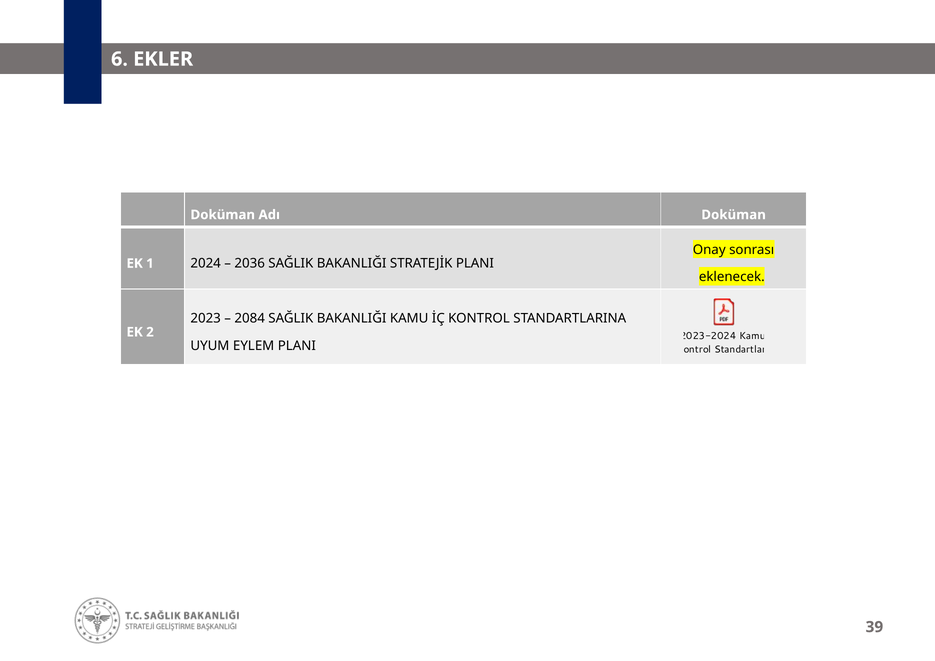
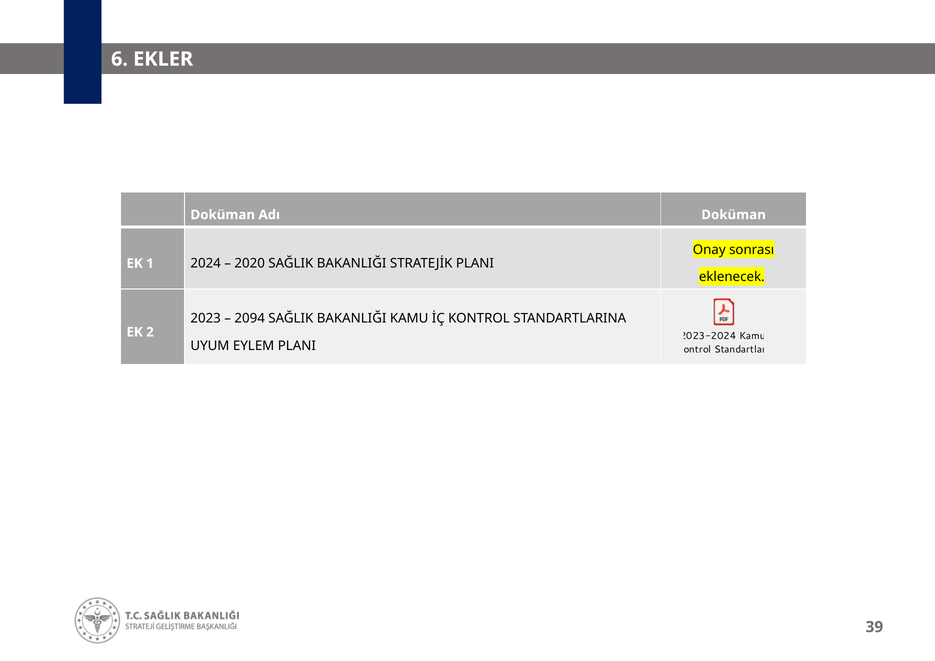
2036: 2036 -> 2020 (250, 263)
2084: 2084 -> 2094 (250, 319)
